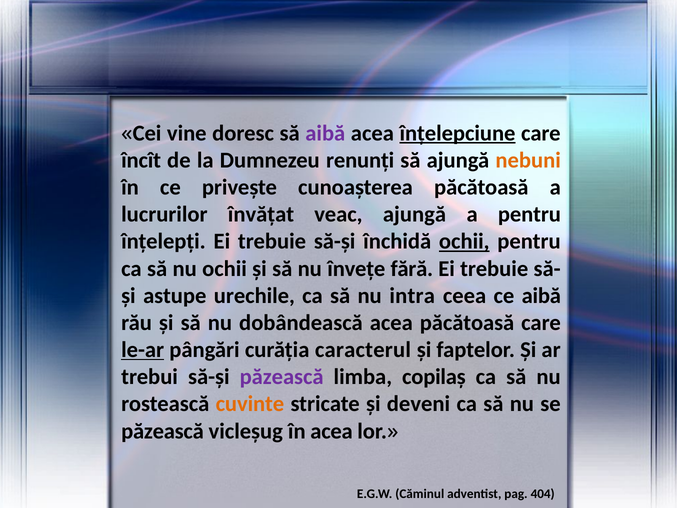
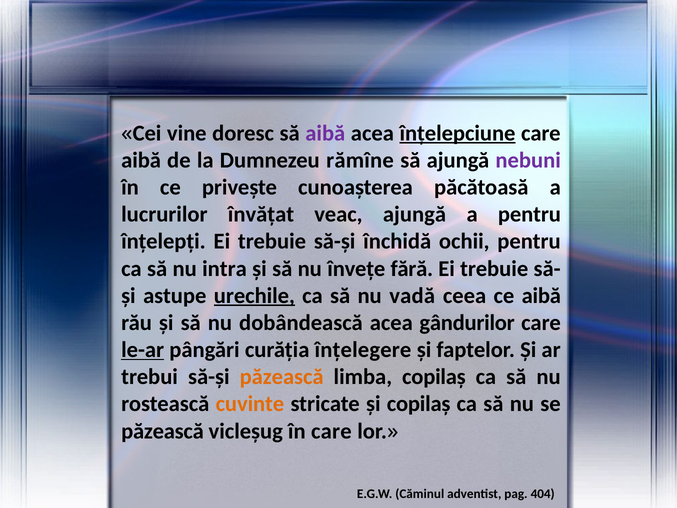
încît: încît -> aibă (141, 160)
renunți: renunți -> rămîne (360, 160)
nebuni colour: orange -> purple (528, 160)
ochii underline: present -> none (464, 241)
nu ochii: ochii -> intra (225, 268)
urechile underline: none -> present (254, 296)
intra: intra -> vadă (412, 296)
acea păcătoasă: păcătoasă -> gândurilor (467, 323)
caracterul: caracterul -> înțelegere (363, 350)
păzească colour: purple -> orange (282, 377)
și deveni: deveni -> copilaș (419, 404)
în acea: acea -> care (331, 431)
